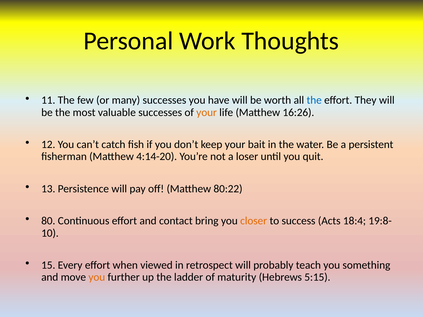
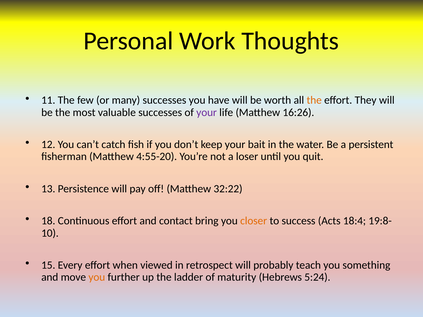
the colour: blue -> orange (314, 100)
your colour: orange -> purple (207, 112)
4:14-20: 4:14-20 -> 4:55-20 (157, 157)
80:22: 80:22 -> 32:22 (228, 189)
80: 80 -> 18 (48, 221)
5:15: 5:15 -> 5:24 (317, 277)
